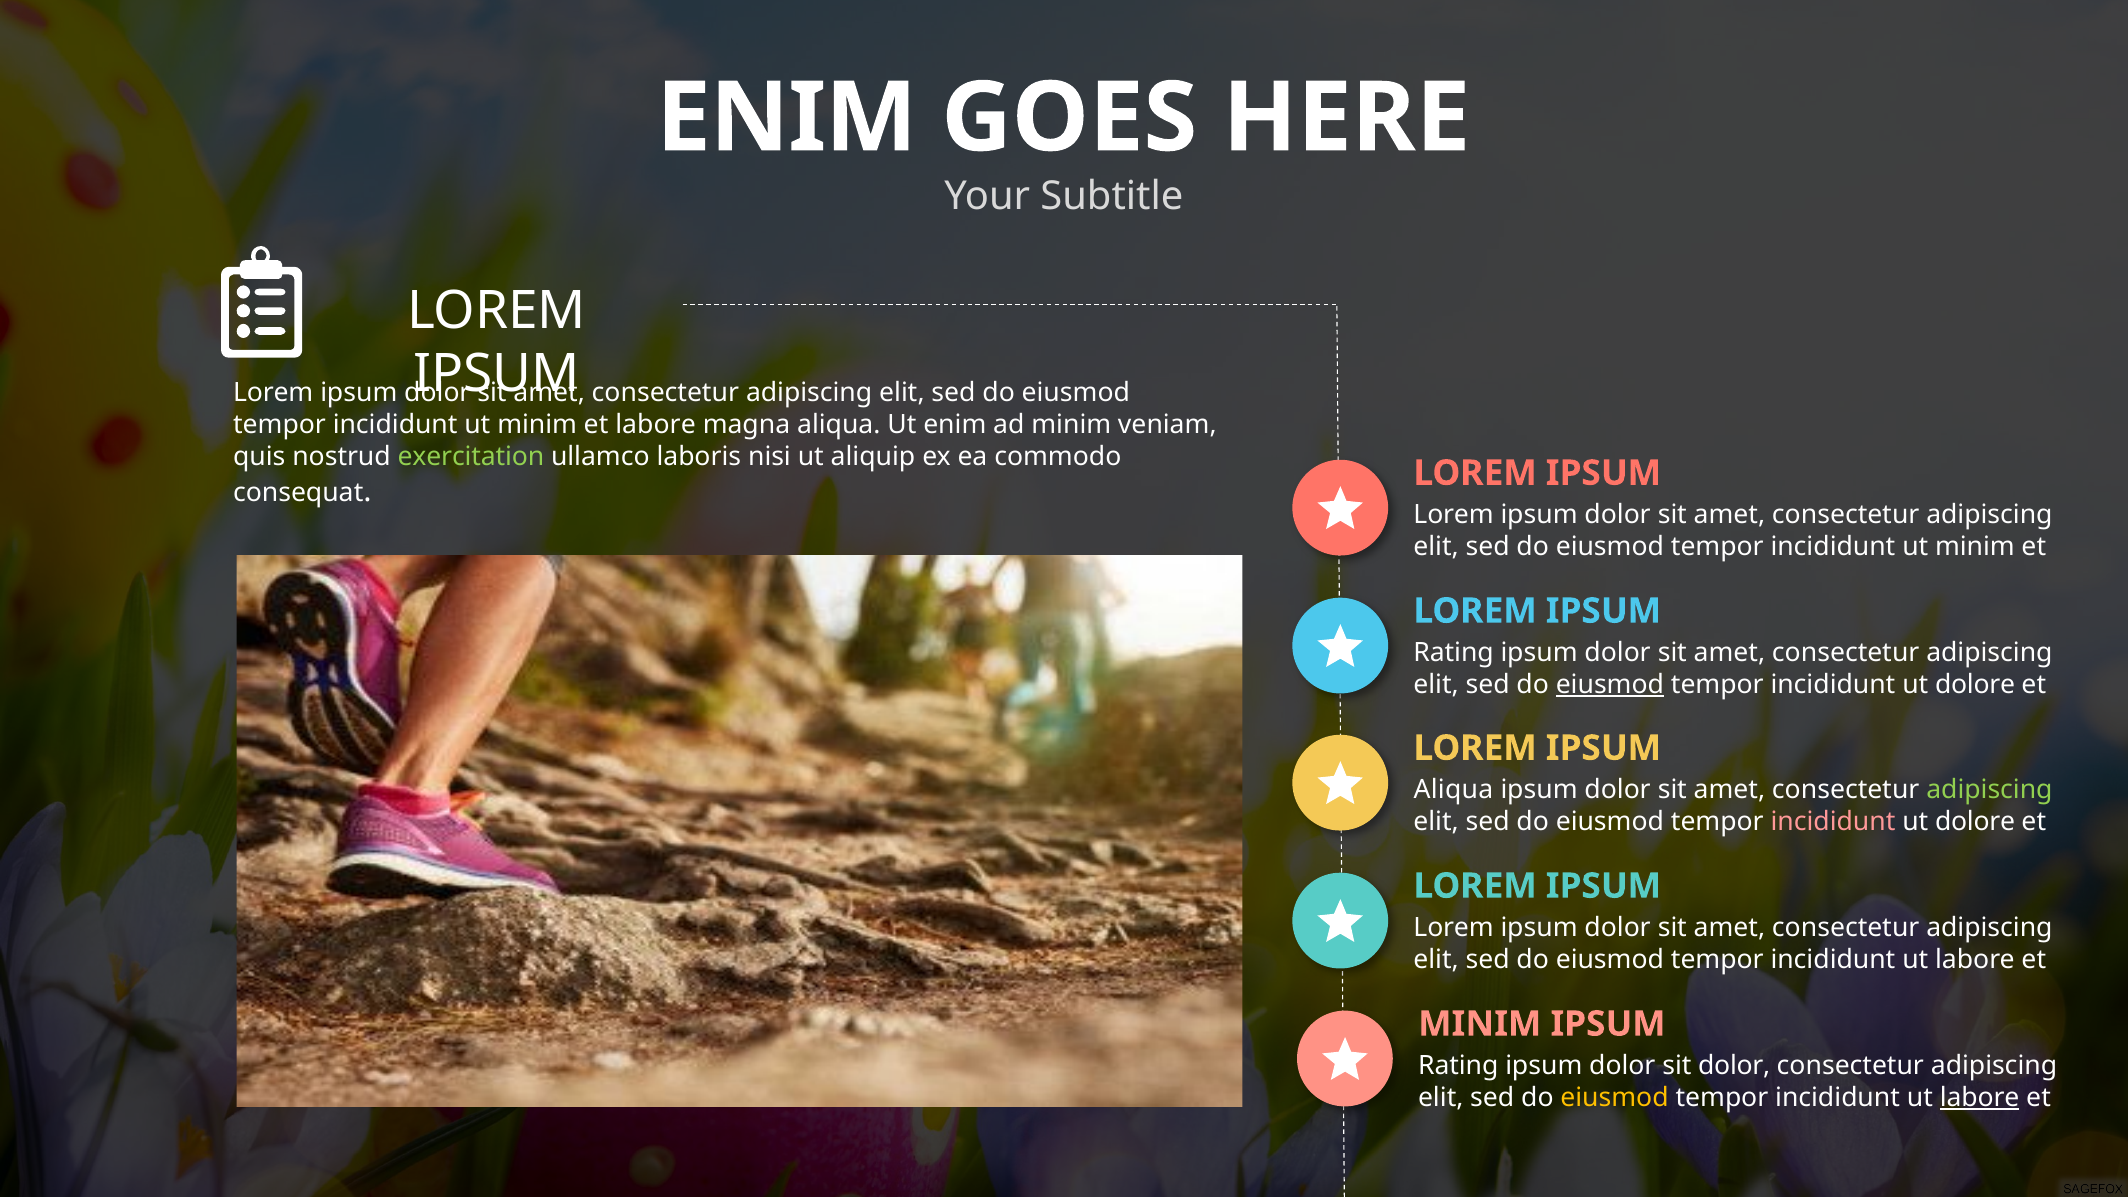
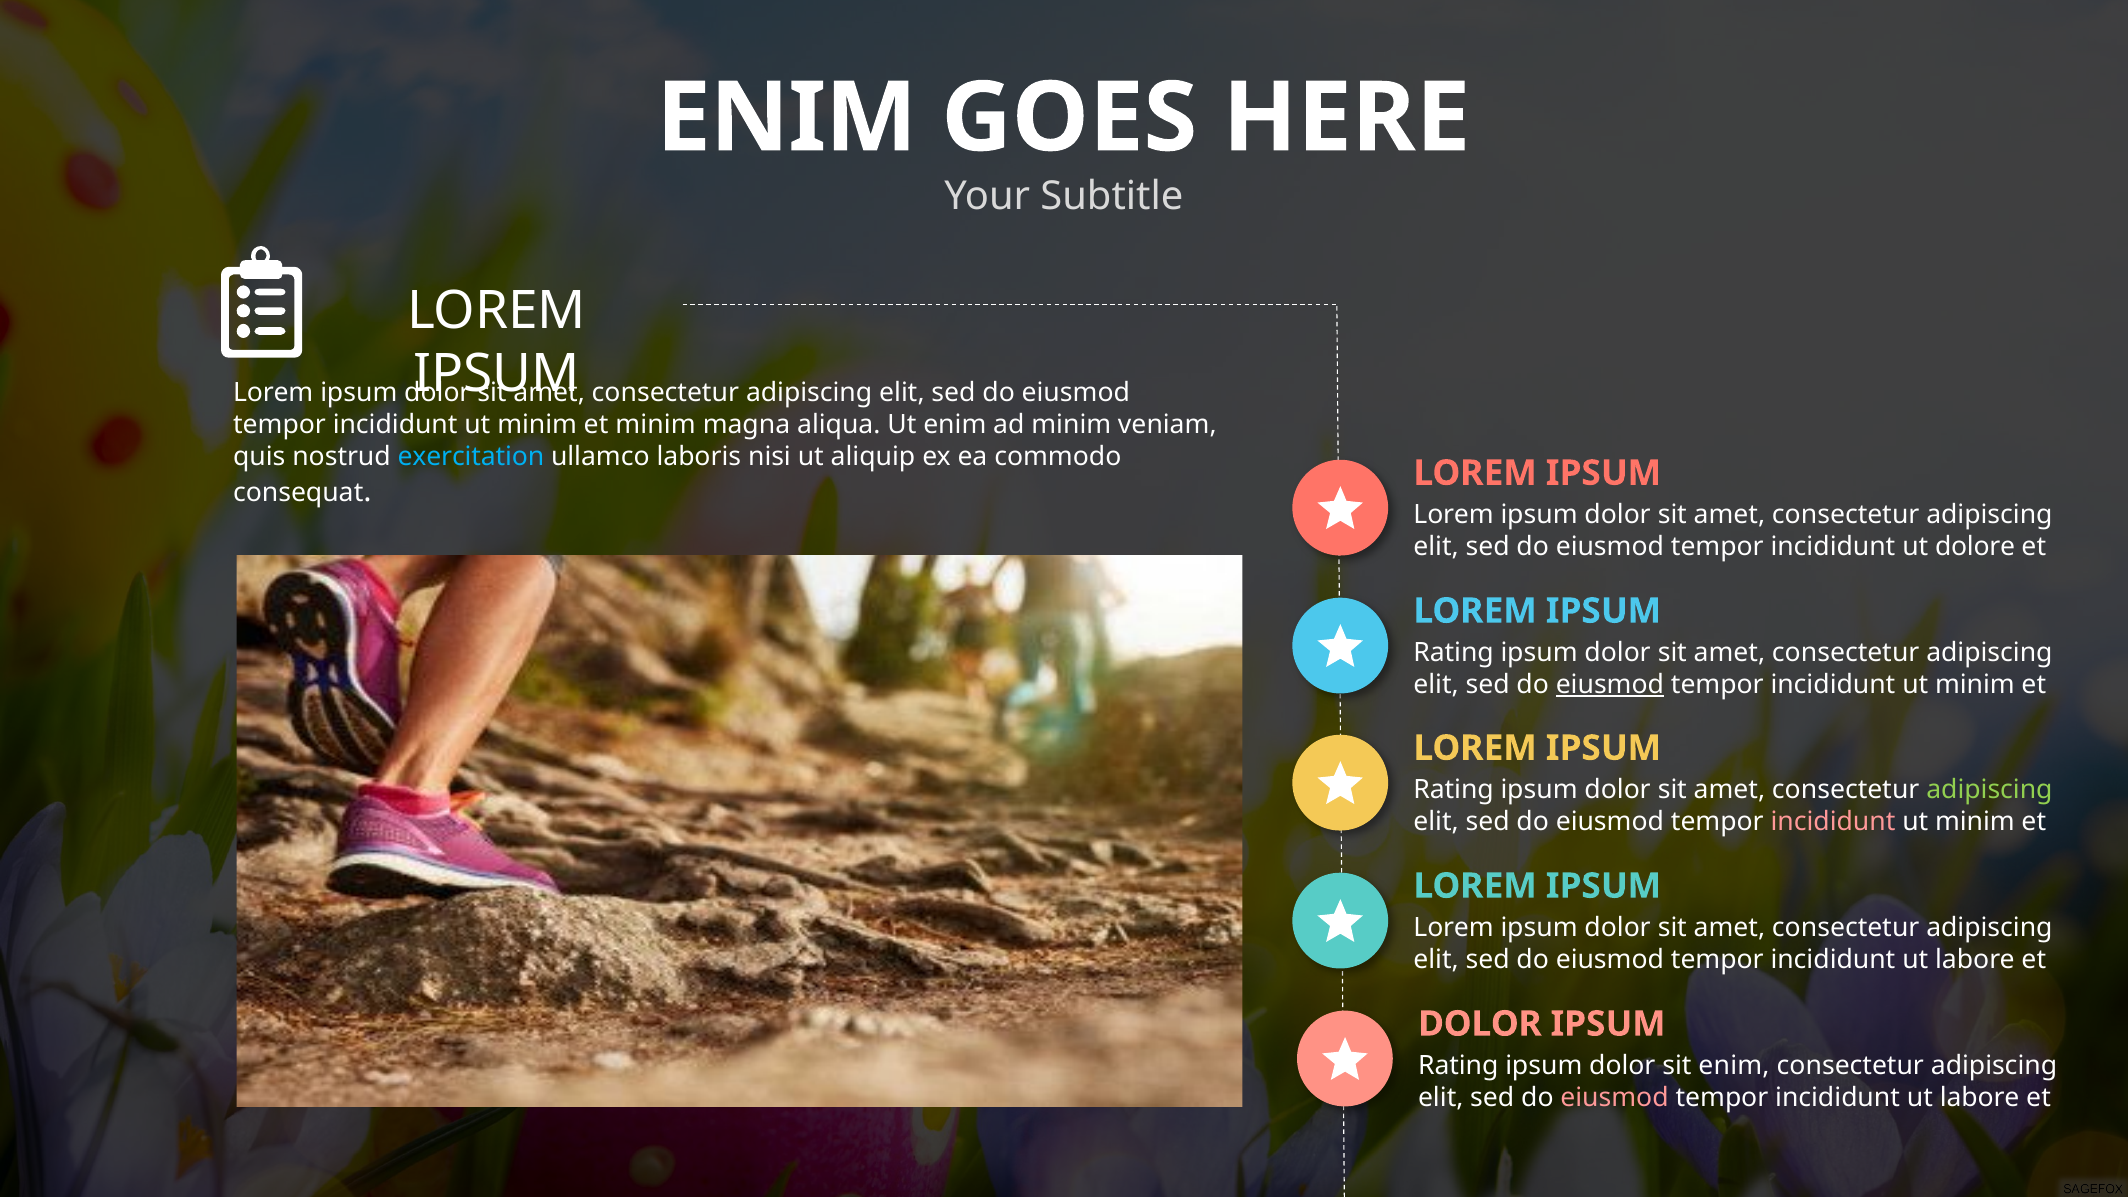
et labore: labore -> minim (656, 425)
exercitation colour: light green -> light blue (471, 457)
minim: minim -> dolore (1975, 547)
dolore: dolore -> minim (1975, 685)
Aliqua: Aliqua -> Rating (1454, 790)
dolore: dolore -> minim (1975, 822)
MINIM: MINIM -> DOLOR (1480, 1024)
sit dolor: dolor -> enim (1734, 1066)
eiusmod colour: yellow -> pink (1615, 1098)
labore underline: present -> none (1980, 1098)
